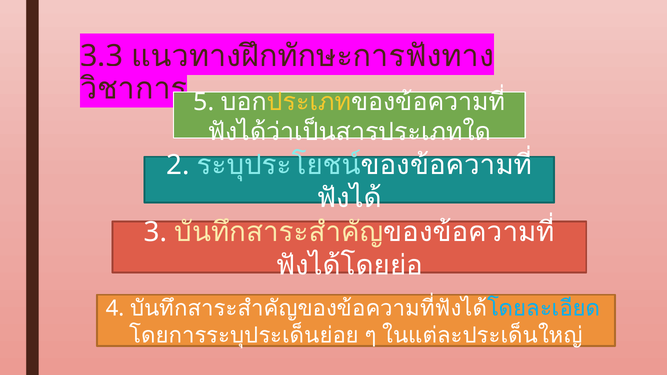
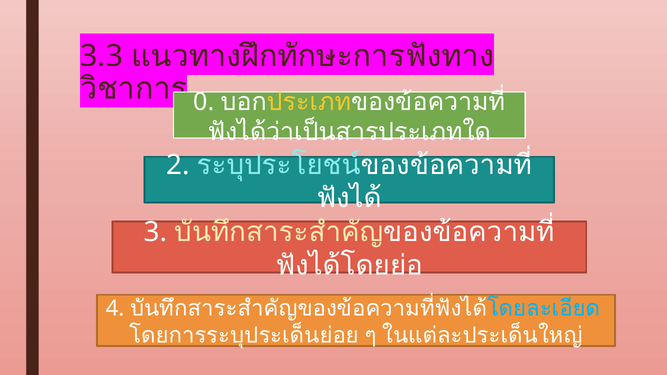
5: 5 -> 0 (204, 102)
